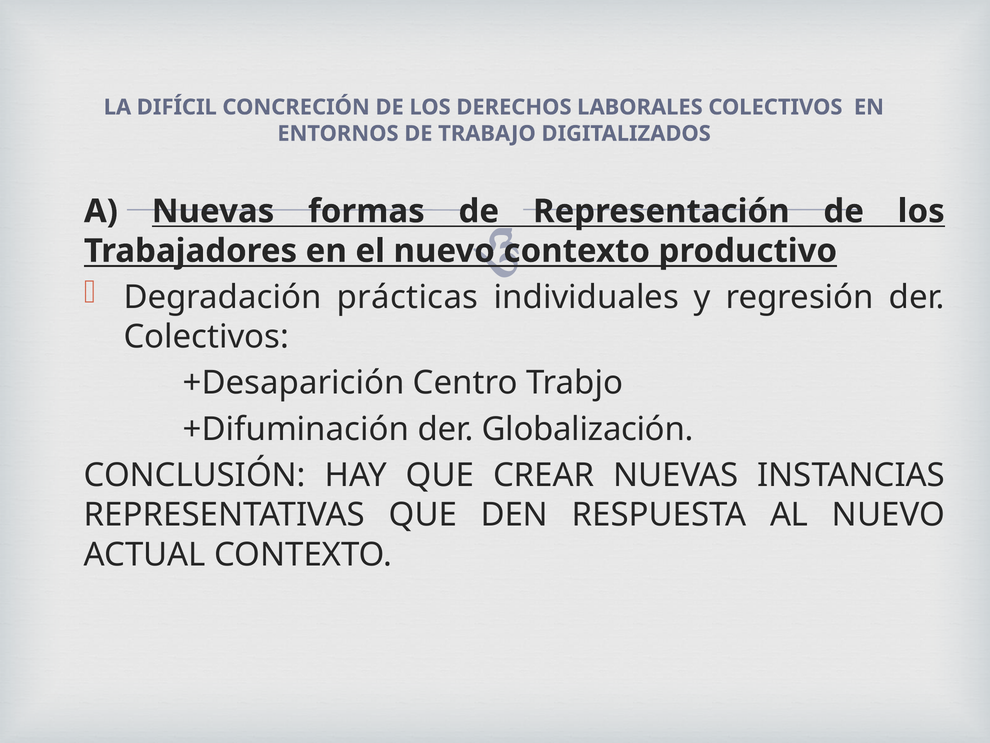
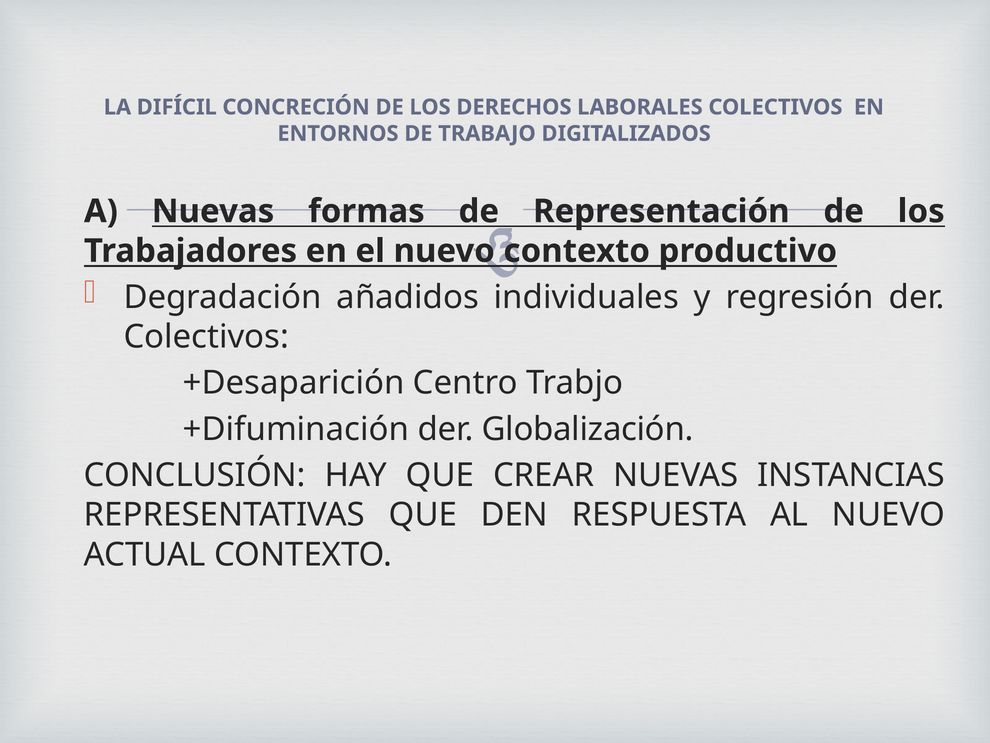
prácticas: prácticas -> añadidos (408, 297)
